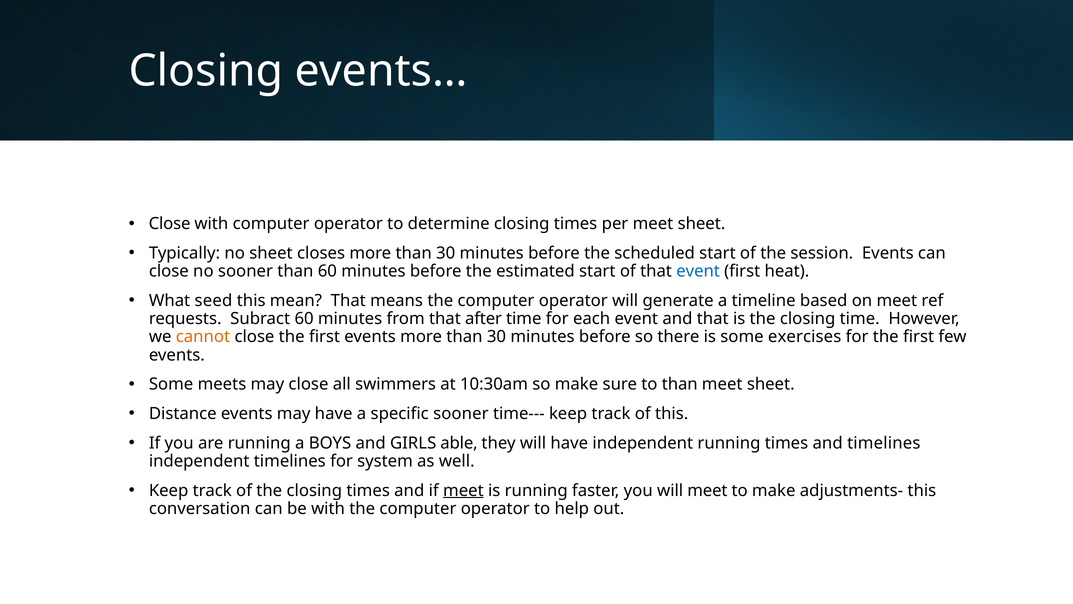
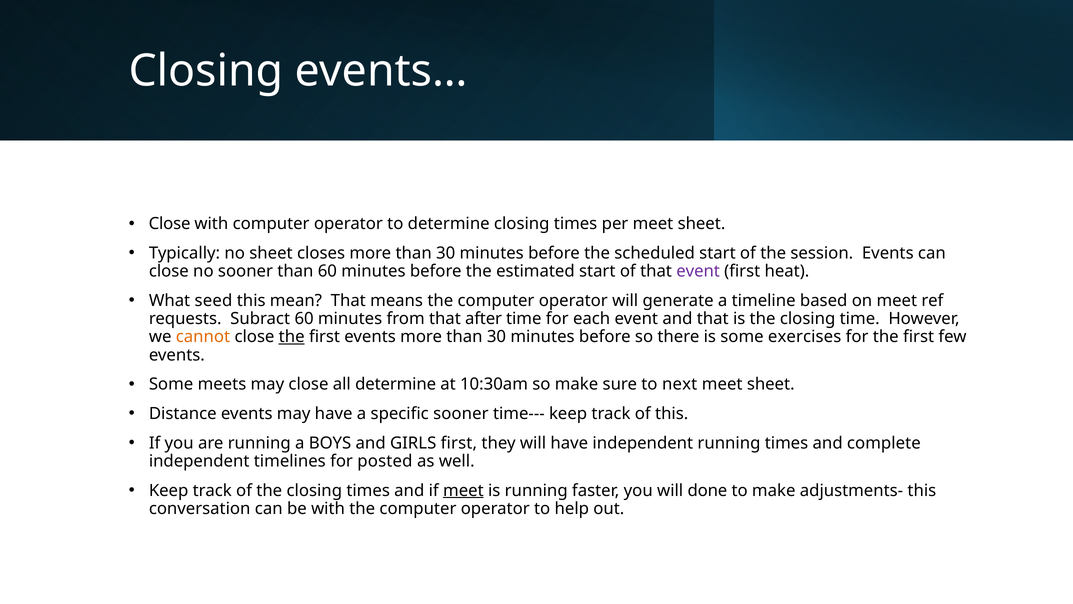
event colour: blue -> purple (698, 271)
the underline: none -> present (292, 337)
all swimmers: swimmers -> determine (396, 384)
to than: than -> next (680, 384)
GIRLS able: able -> first (459, 443)
and timelines: timelines -> complete (884, 443)
system: system -> posted (385, 461)
will meet: meet -> done (707, 490)
